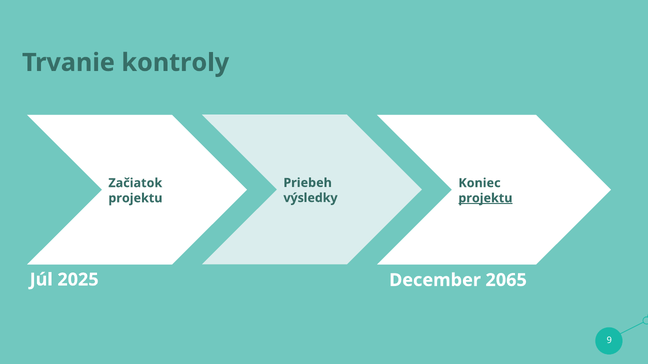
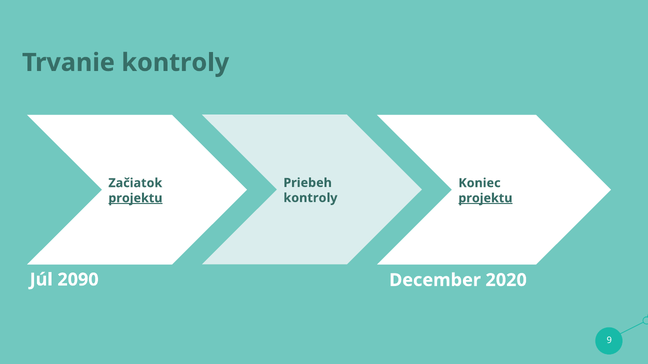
výsledky: výsledky -> kontroly (310, 198)
projektu underline: none -> present (135, 198)
2025: 2025 -> 2090 (78, 280)
2065: 2065 -> 2020 (506, 280)
